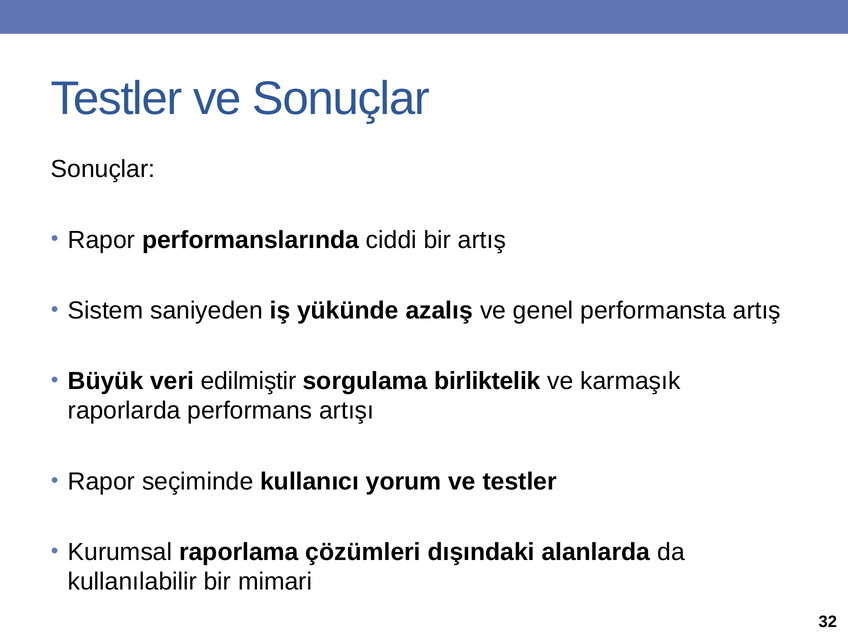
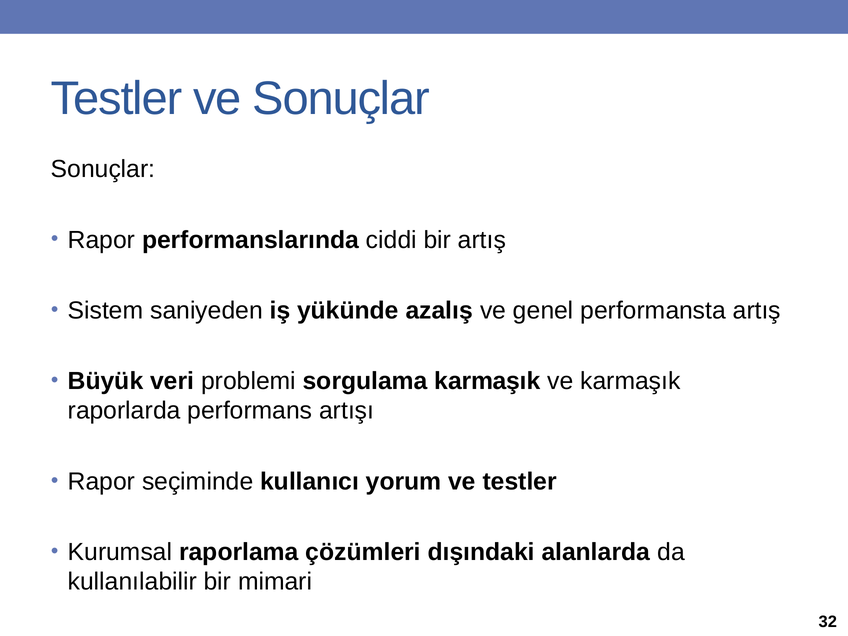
edilmiştir: edilmiştir -> problemi (248, 381)
sorgulama birliktelik: birliktelik -> karmaşık (487, 381)
